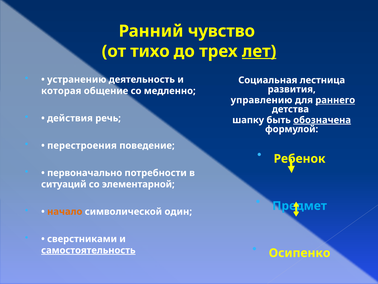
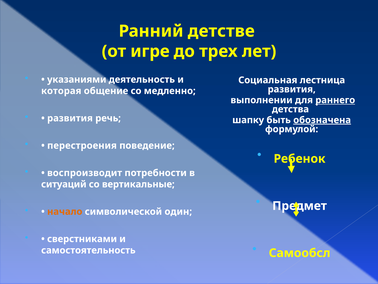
чувство: чувство -> детстве (221, 31)
тихо: тихо -> игре (150, 51)
лет underline: present -> none (259, 51)
устранению: устранению -> указаниями (77, 79)
управлению: управлению -> выполнении (262, 100)
действия: действия -> развития (70, 118)
первоначально: первоначально -> воспроизводит (85, 173)
элементарной: элементарной -> вертикальные (138, 184)
Предмет colour: light blue -> white (300, 206)
самостоятельность underline: present -> none (88, 250)
Осипенко: Осипенко -> Самообсл (300, 253)
